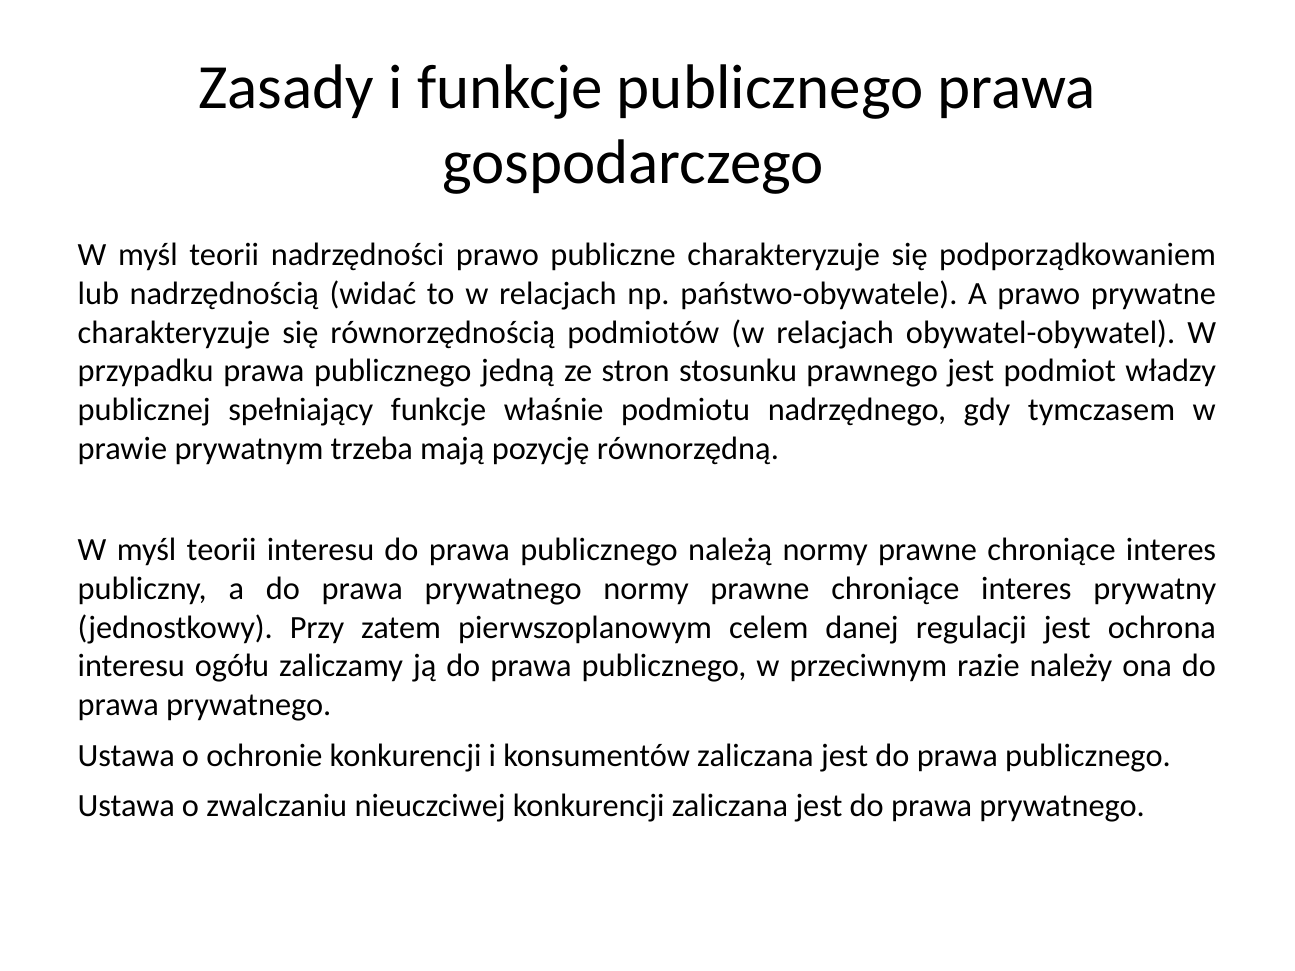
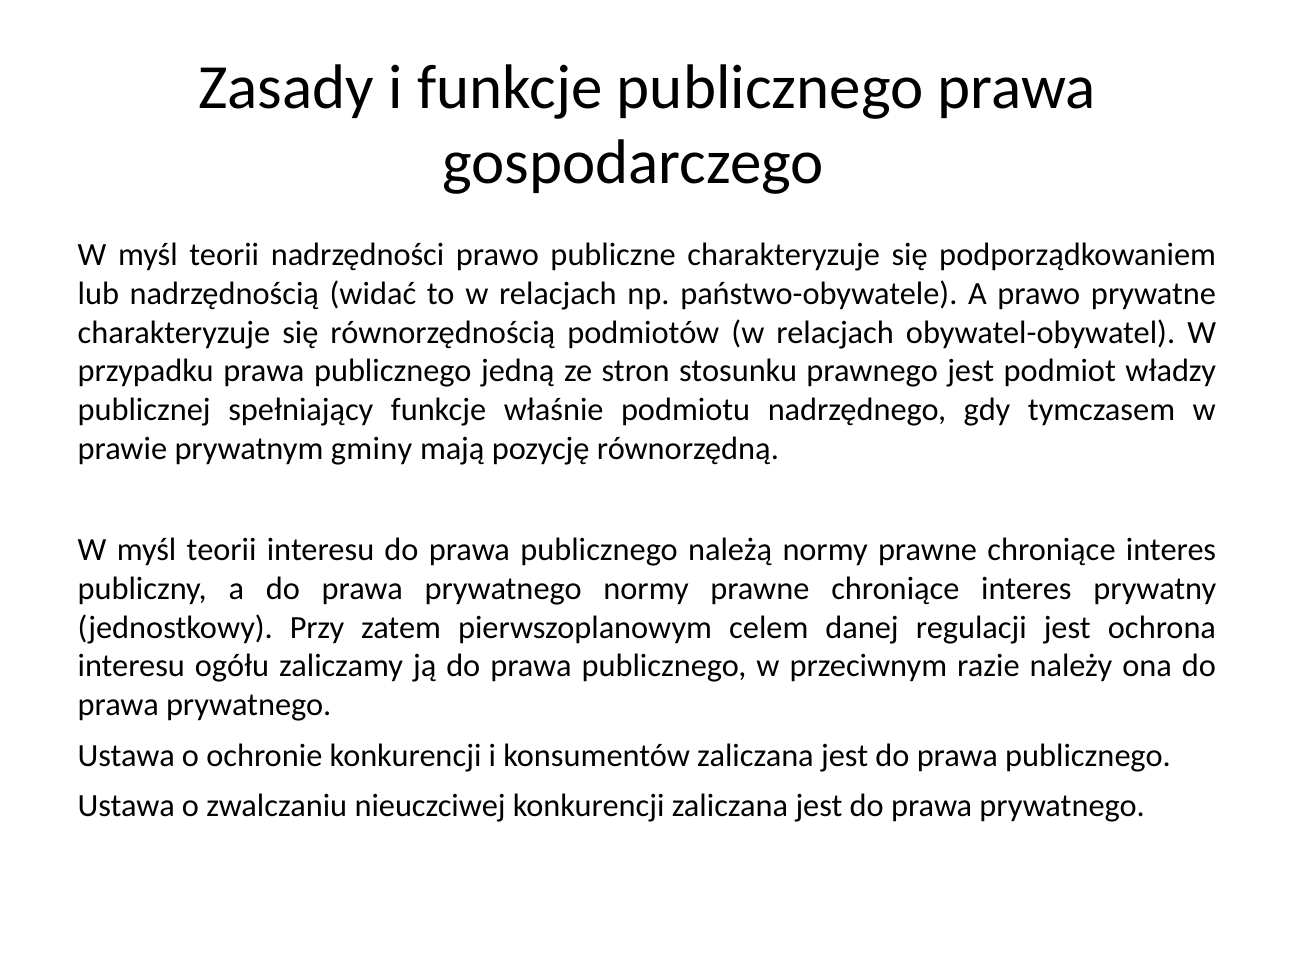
trzeba: trzeba -> gminy (372, 449)
